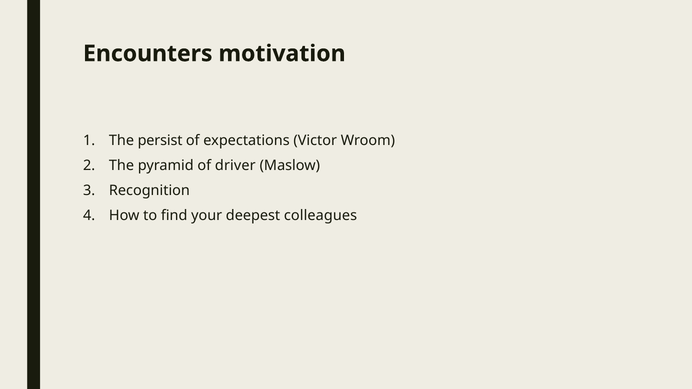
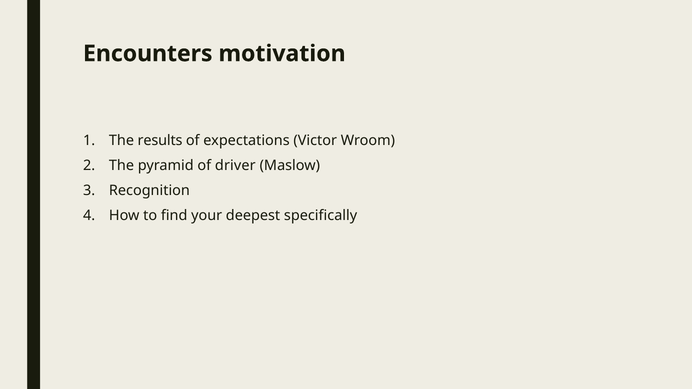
persist: persist -> results (160, 141)
colleagues: colleagues -> specifically (321, 215)
